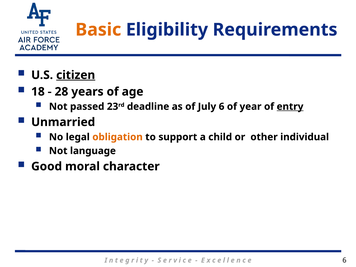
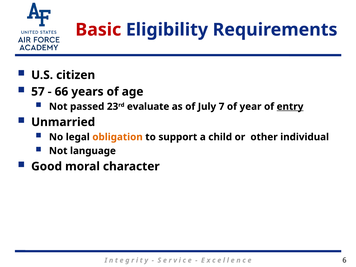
Basic colour: orange -> red (98, 30)
citizen underline: present -> none (76, 75)
18: 18 -> 57 (38, 92)
28: 28 -> 66 (61, 92)
deadline: deadline -> evaluate (148, 107)
July 6: 6 -> 7 (222, 107)
